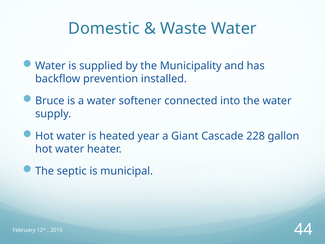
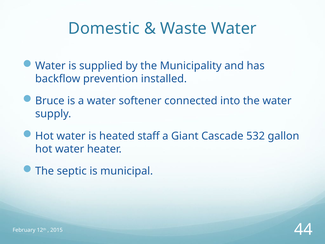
year: year -> staff (149, 136)
228: 228 -> 532 (256, 136)
